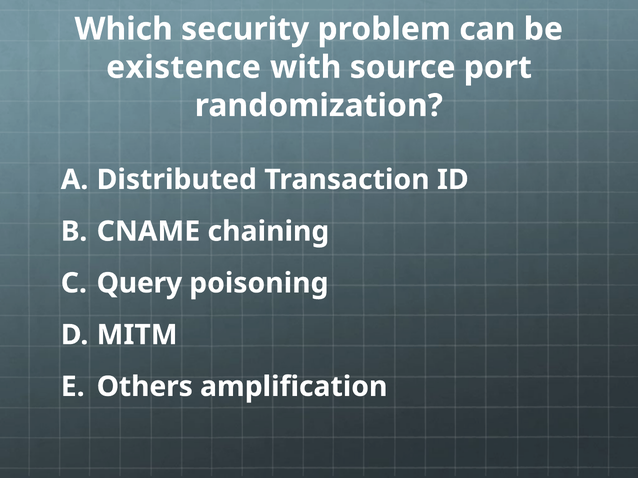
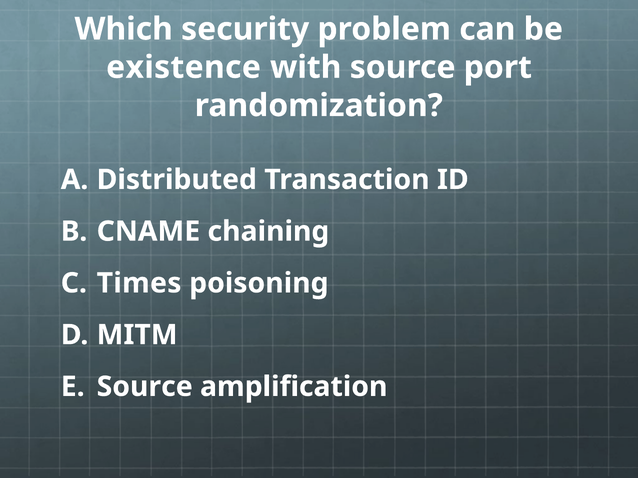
Query: Query -> Times (139, 283)
Others: Others -> Source (145, 387)
